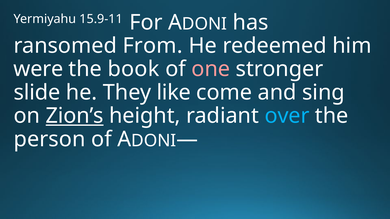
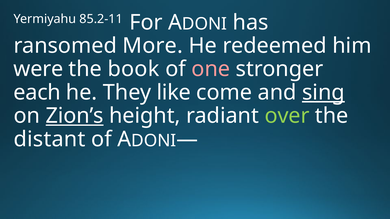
15.9-11: 15.9-11 -> 85.2-11 (101, 19)
From: From -> More (153, 46)
slide: slide -> each (37, 93)
sing underline: none -> present (323, 93)
over colour: light blue -> light green (287, 116)
person: person -> distant (50, 139)
